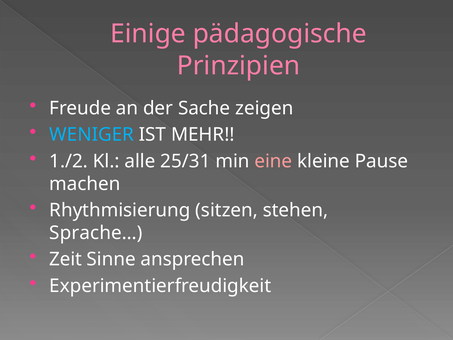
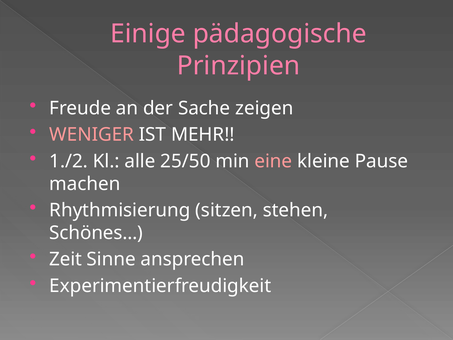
WENIGER colour: light blue -> pink (92, 135)
25/31: 25/31 -> 25/50 (185, 161)
Sprache…: Sprache… -> Schönes… (96, 233)
